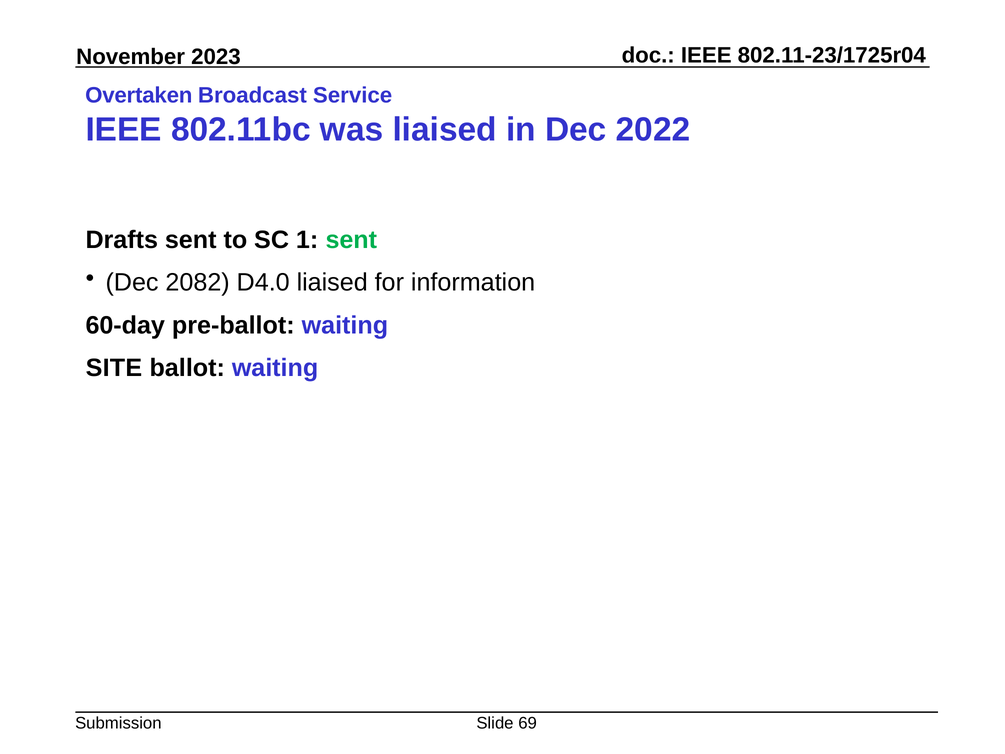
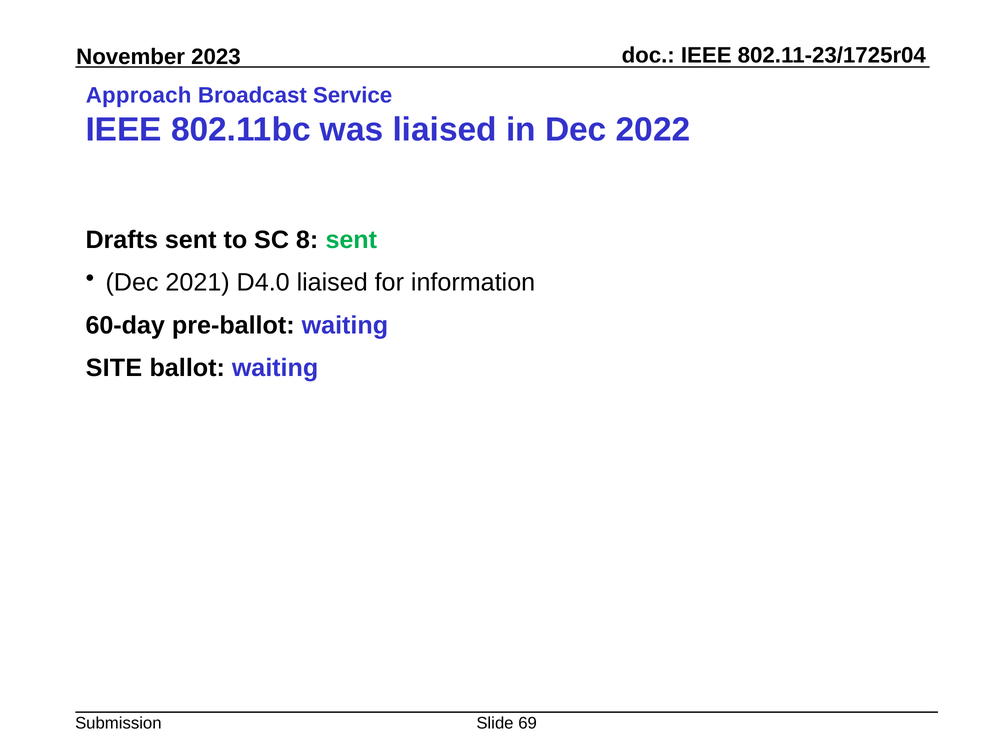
Overtaken: Overtaken -> Approach (139, 95)
1: 1 -> 8 (307, 240)
2082: 2082 -> 2021 (198, 282)
